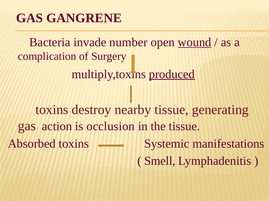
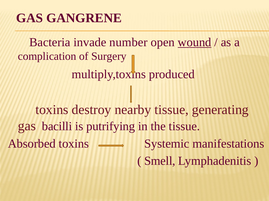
produced underline: present -> none (172, 74)
action: action -> bacilli (57, 127)
occlusion: occlusion -> putrifying (111, 127)
